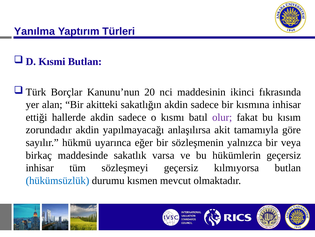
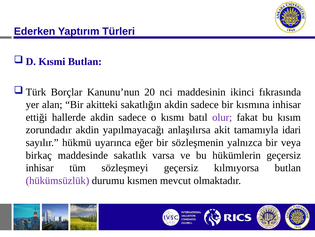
Yanılma: Yanılma -> Ederken (35, 31)
göre: göre -> idari (292, 130)
hükümsüzlük colour: blue -> purple (57, 180)
